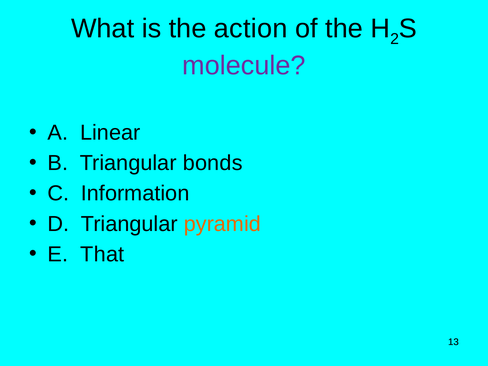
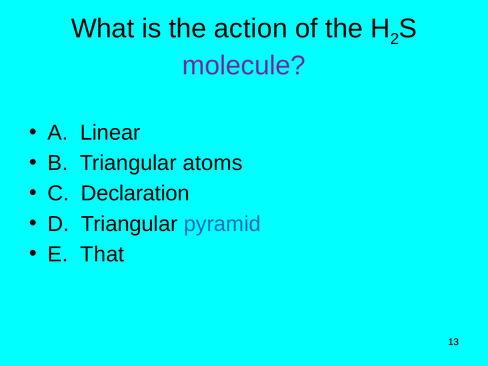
bonds: bonds -> atoms (213, 163)
Information: Information -> Declaration (135, 193)
pyramid colour: orange -> blue (222, 224)
